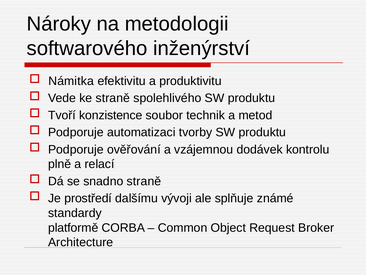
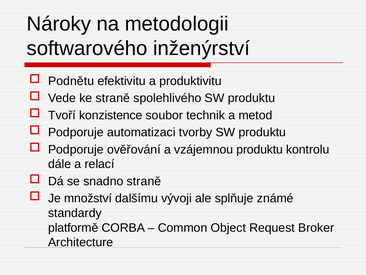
Námitka: Námitka -> Podnětu (71, 81)
vzájemnou dodávek: dodávek -> produktu (260, 149)
plně: plně -> dále (60, 164)
prostředí: prostředí -> množství (88, 198)
